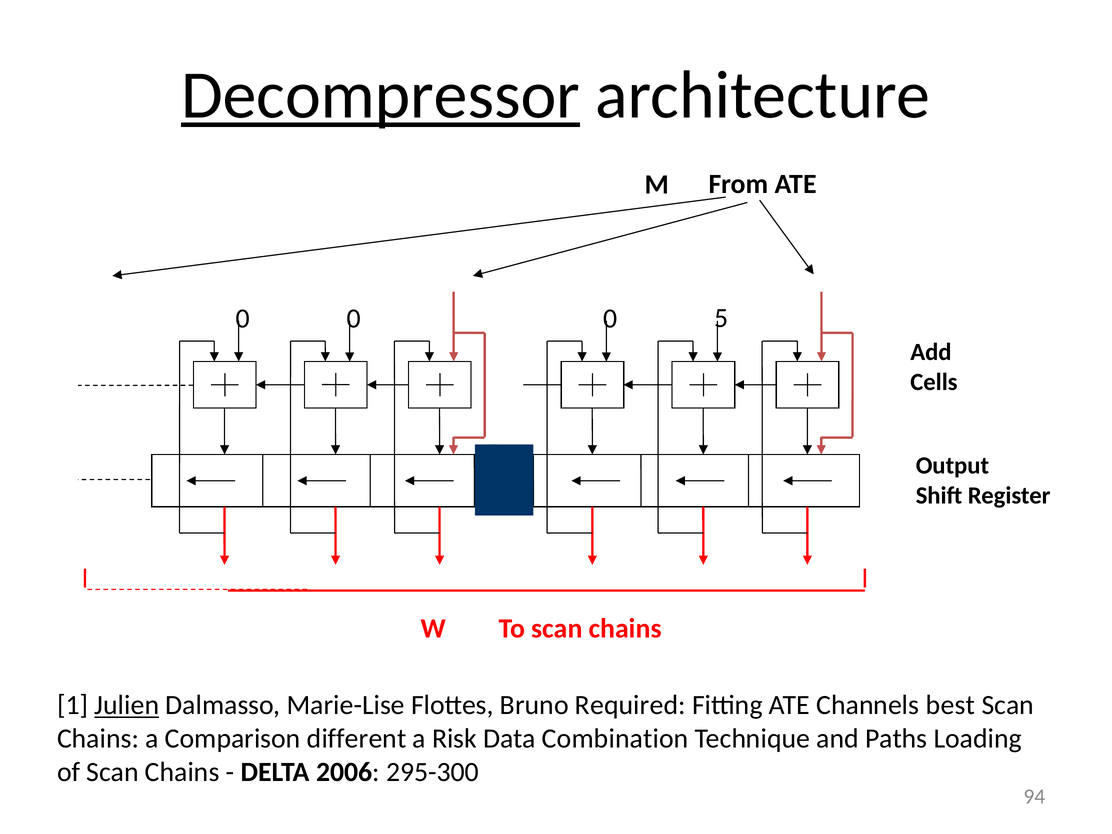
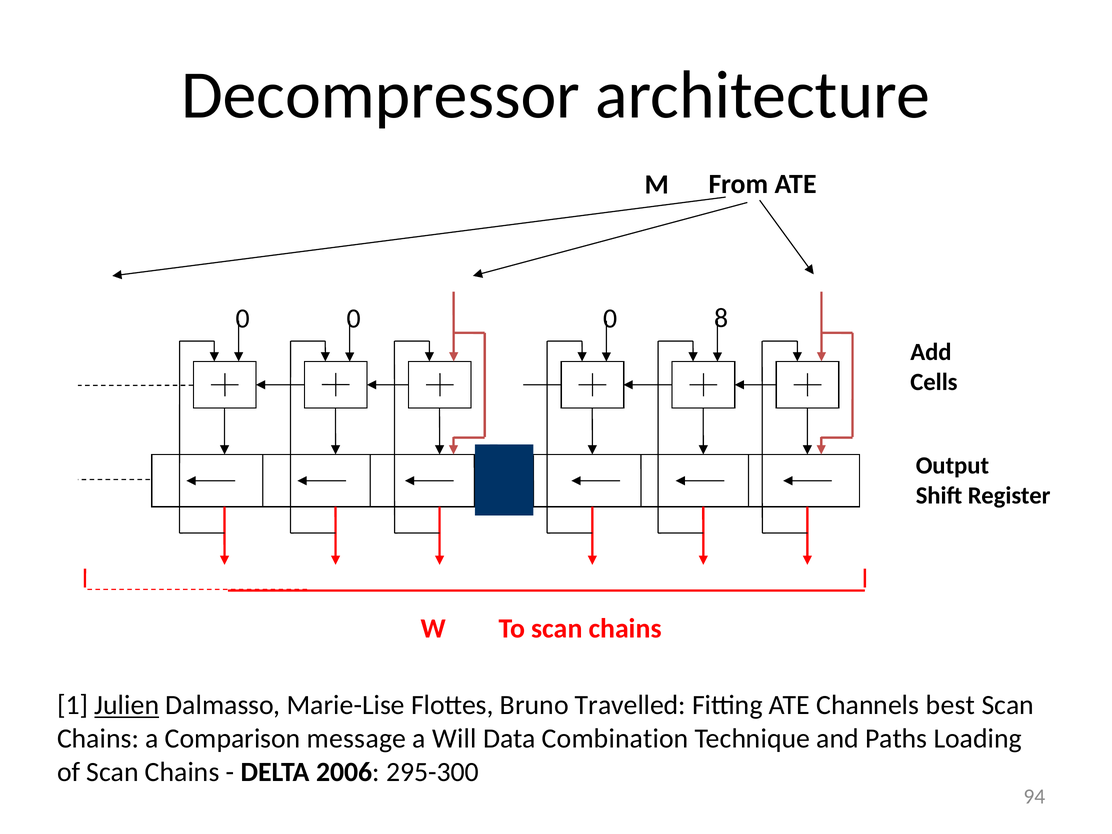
Decompressor underline: present -> none (381, 96)
5: 5 -> 8 (721, 318)
Required: Required -> Travelled (630, 705)
different: different -> message (357, 739)
Risk: Risk -> Will (454, 739)
